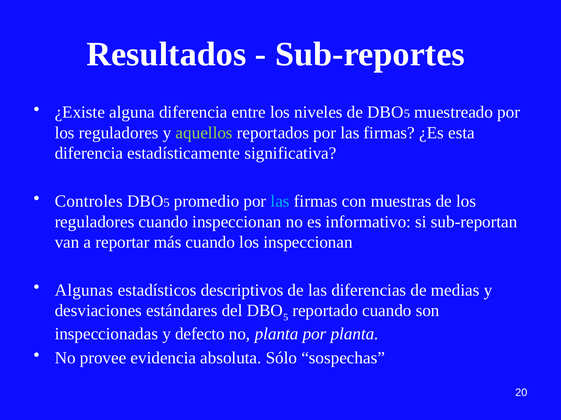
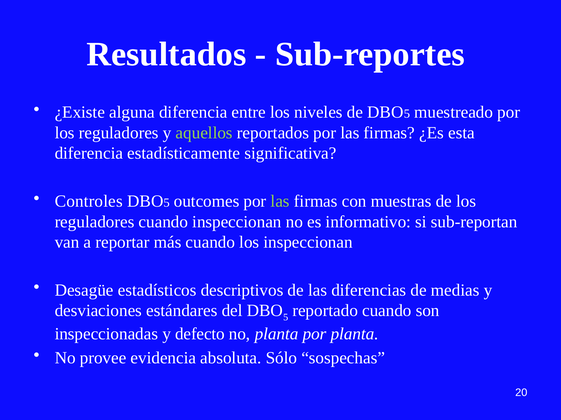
promedio: promedio -> outcomes (207, 202)
las colour: light blue -> light green (280, 202)
Algunas: Algunas -> Desagüe (84, 291)
